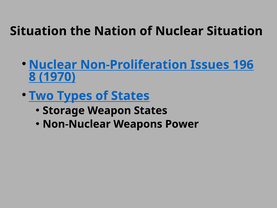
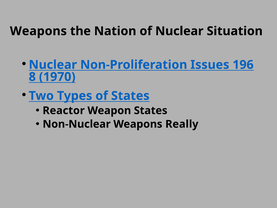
Situation: Situation -> Weapons (38, 31)
Storage: Storage -> Reactor (64, 110)
Power: Power -> Really (182, 124)
